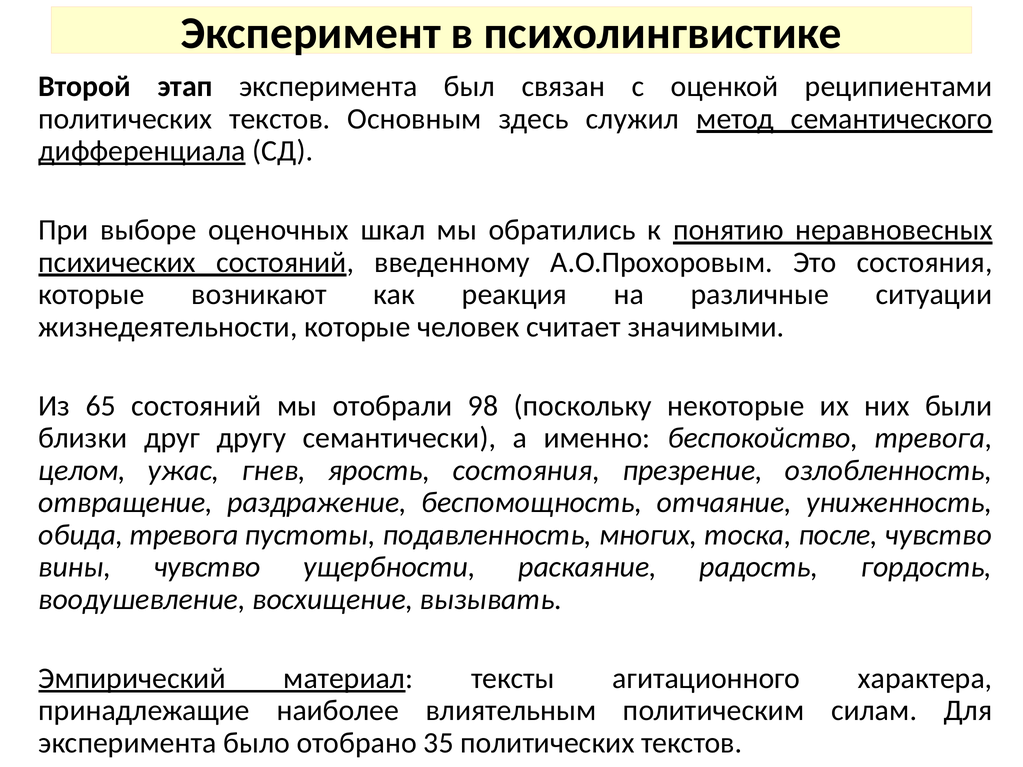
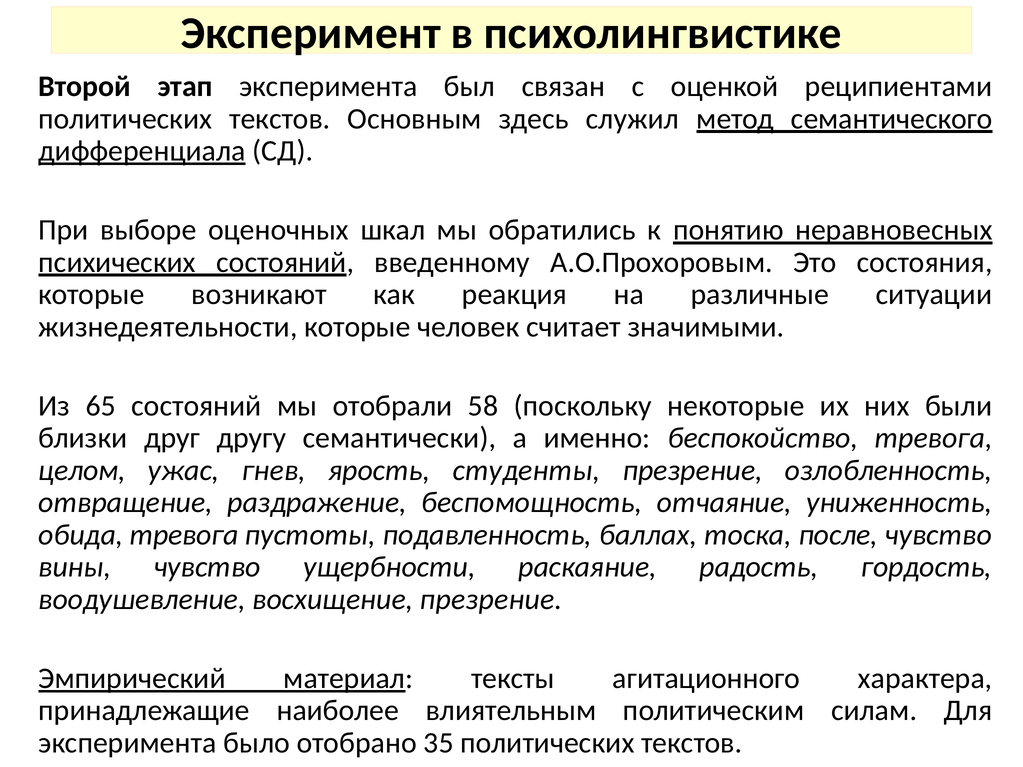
98: 98 -> 58 (483, 406)
ярость состояния: состояния -> студенты (526, 470)
многих: многих -> баллах (648, 535)
восхищение вызывать: вызывать -> презрение (491, 599)
